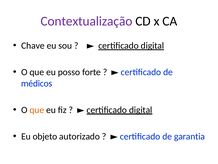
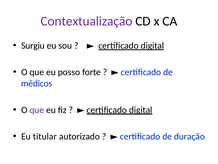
Chave: Chave -> Surgiu (33, 46)
que colour: orange -> purple (37, 110)
objeto: objeto -> titular (45, 136)
garantia: garantia -> duração (189, 136)
